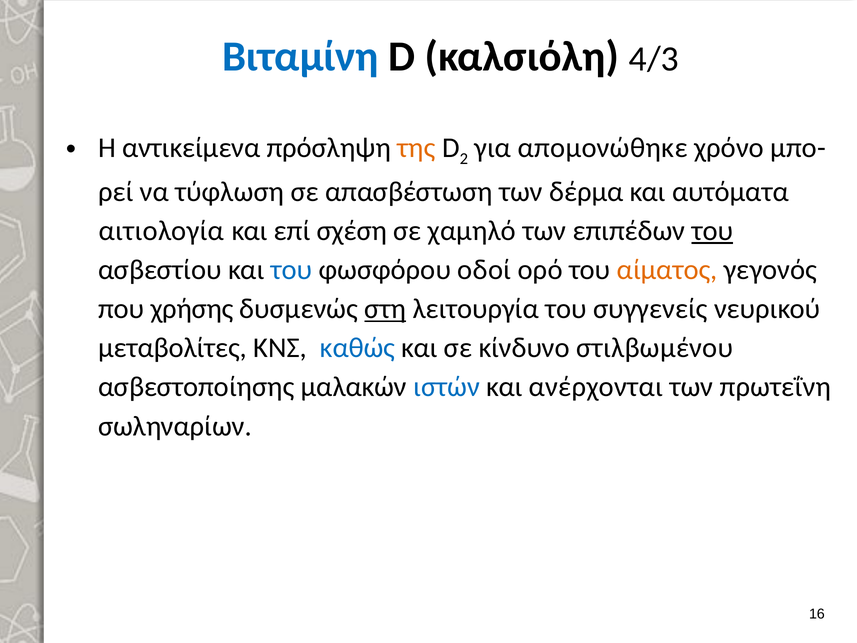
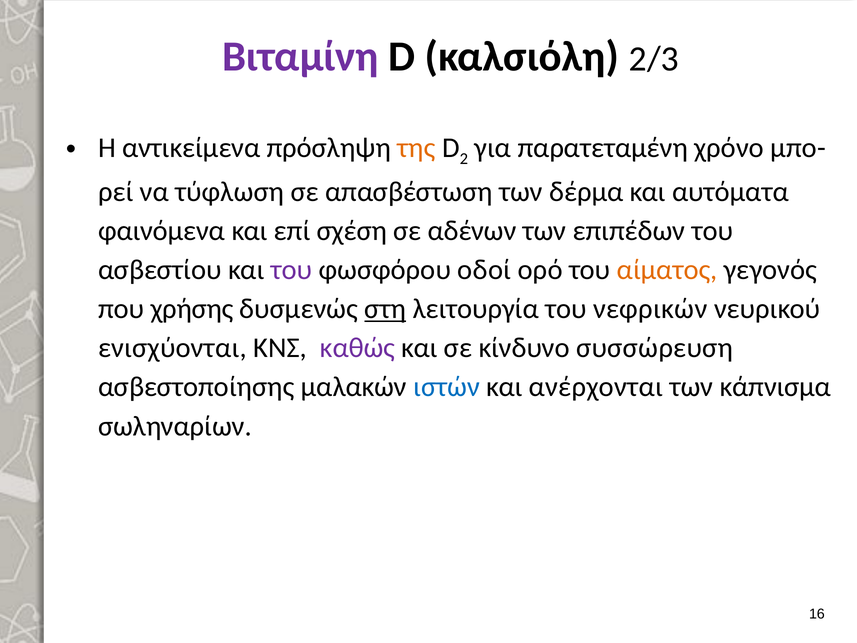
Βιταμίνη colour: blue -> purple (300, 56)
4/3: 4/3 -> 2/3 (654, 59)
απομονώθηκε: απομονώθηκε -> παρατεταμένη (603, 148)
αιτιολογία: αιτιολογία -> φαινόμενα (162, 231)
χαμηλό: χαμηλό -> αδένων (472, 231)
του underline: present -> none (712, 231)
του colour: blue -> purple (291, 270)
συγγενείς: συγγενείς -> νεφρικών (650, 309)
μεταβολίτες: μεταβολίτες -> ενισχύονται (172, 348)
καθώς colour: blue -> purple (358, 348)
στιλβωμένου: στιλβωμένου -> συσσώρευση (655, 348)
πρωτεΐνη: πρωτεΐνη -> κάπνισμα (775, 387)
